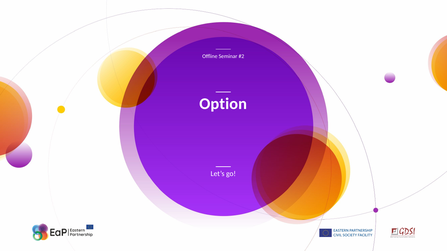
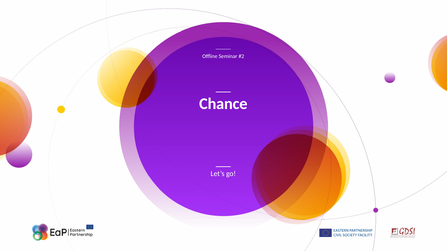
Option: Option -> Chance (223, 104)
